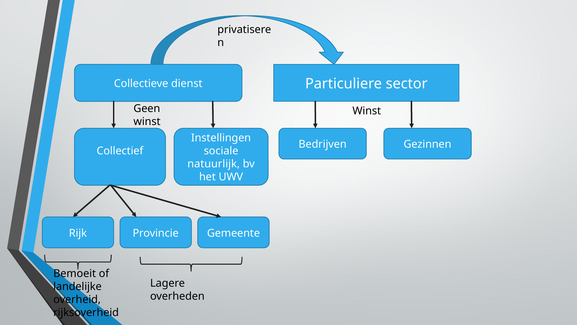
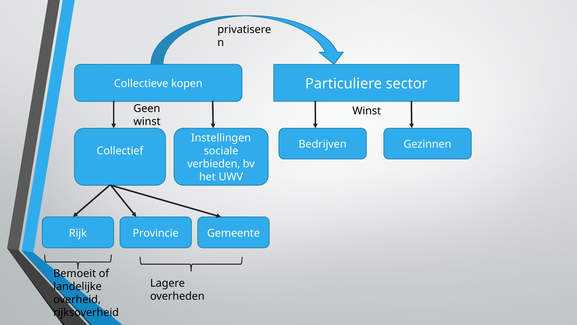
dienst: dienst -> kopen (187, 84)
natuurlijk: natuurlijk -> verbieden (214, 164)
